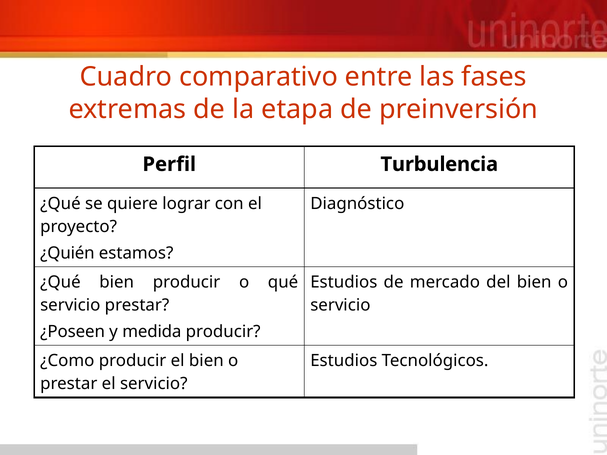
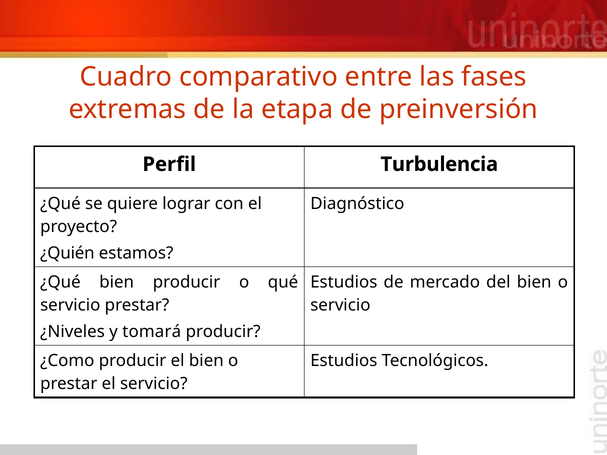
¿Poseen: ¿Poseen -> ¿Niveles (73, 332)
medida: medida -> tomará (152, 332)
